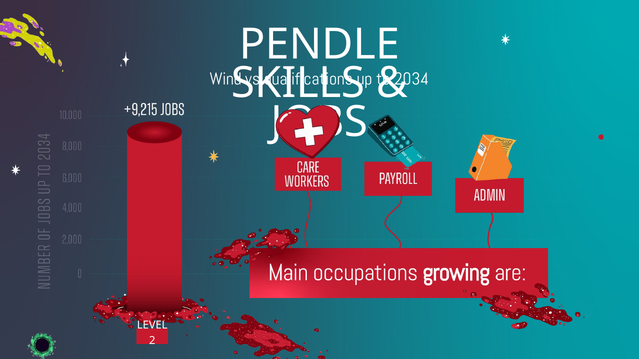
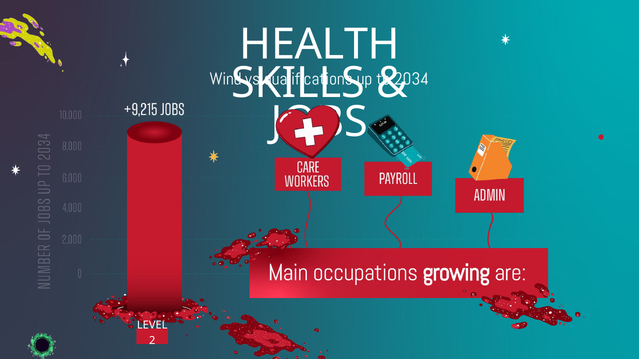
PENDLE: PENDLE -> HEALTH (320, 44)
